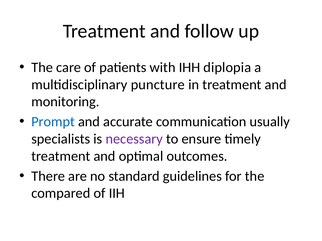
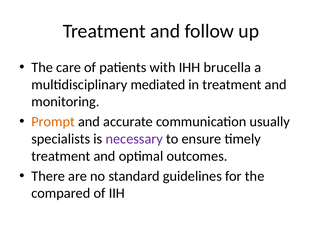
diplopia: diplopia -> brucella (227, 68)
puncture: puncture -> mediated (158, 85)
Prompt colour: blue -> orange (53, 122)
